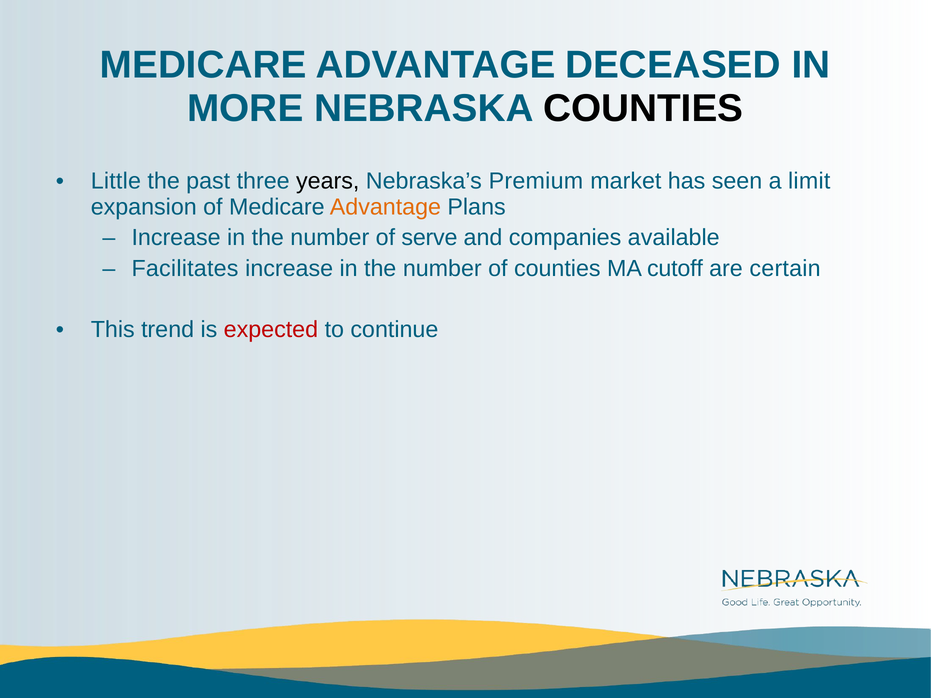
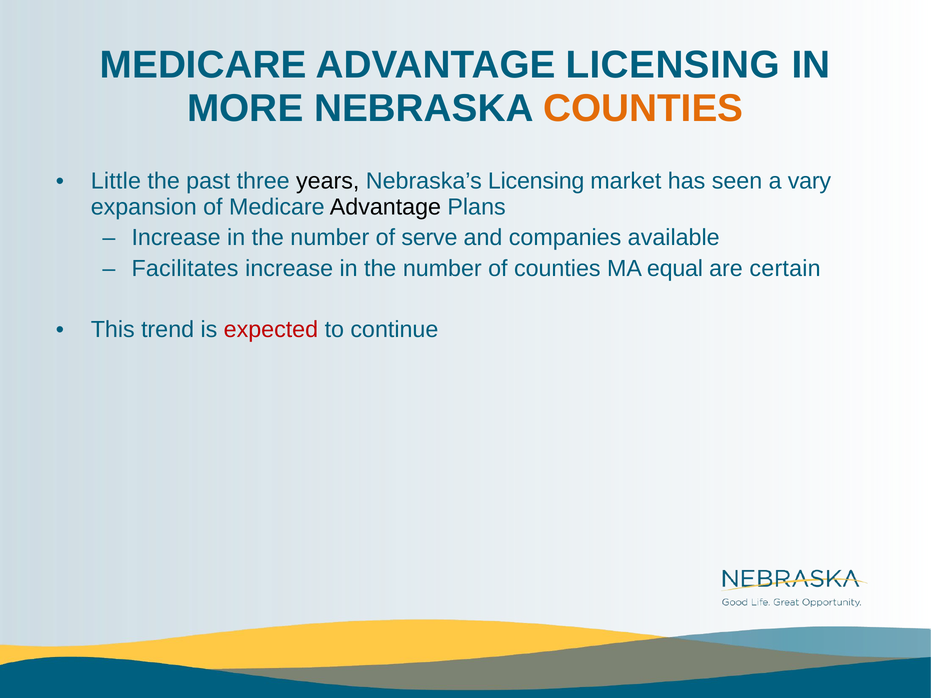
ADVANTAGE DECEASED: DECEASED -> LICENSING (673, 65)
COUNTIES colour: black -> orange (643, 108)
Nebraska’s Premium: Premium -> Licensing (536, 181)
limit: limit -> vary (809, 181)
Advantage colour: orange -> black (385, 207)
cutoff: cutoff -> equal (675, 269)
